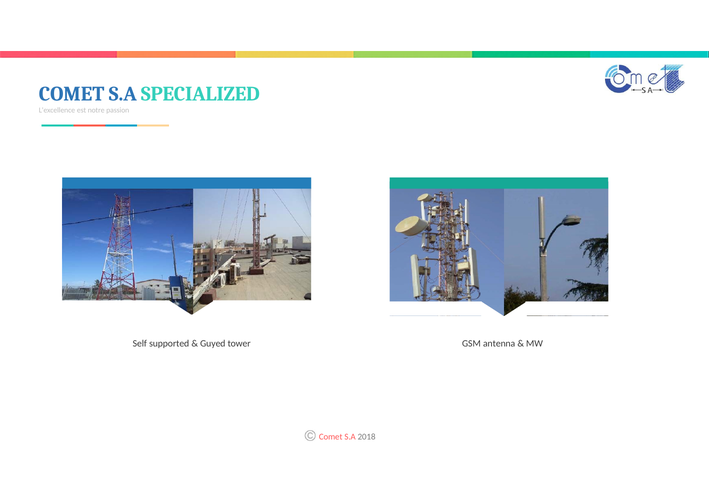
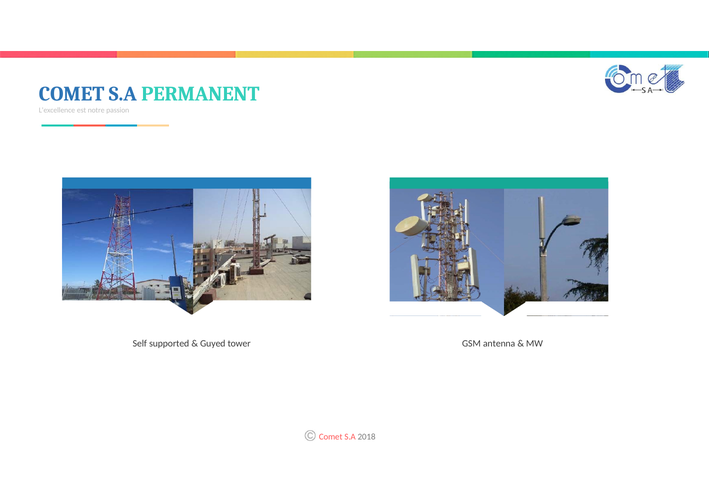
SPECIALIZED: SPECIALIZED -> PERMANENT (200, 94)
